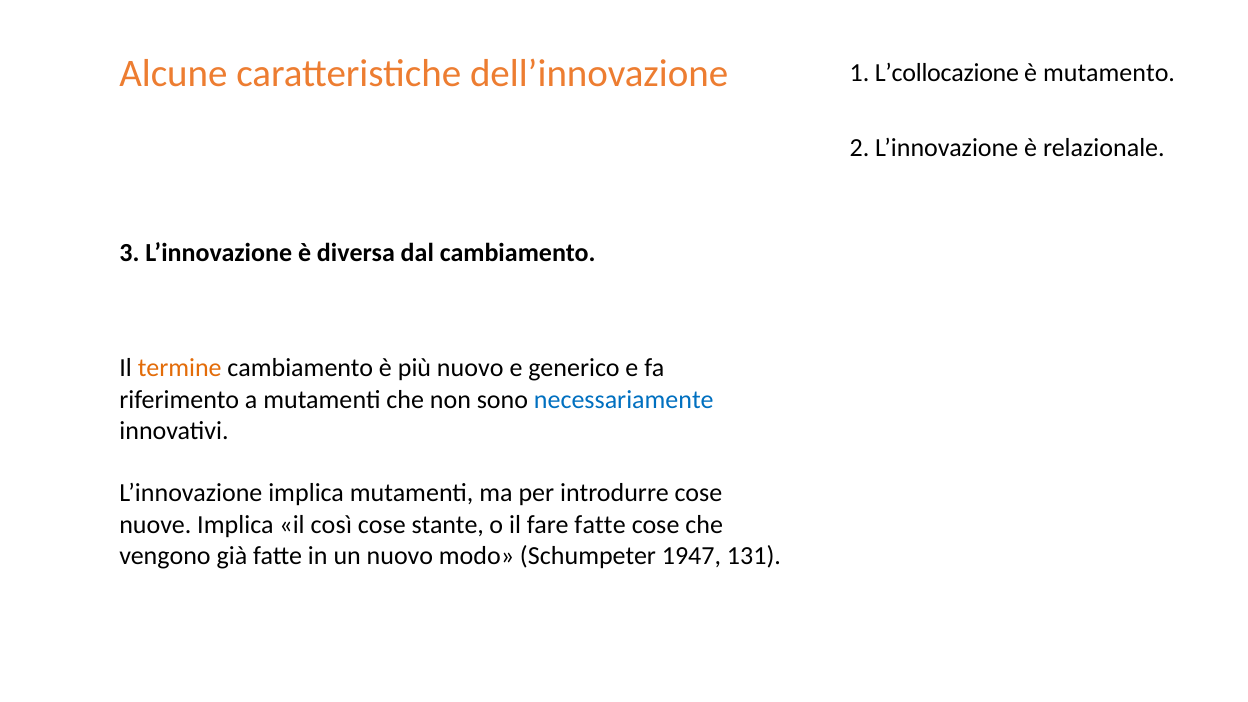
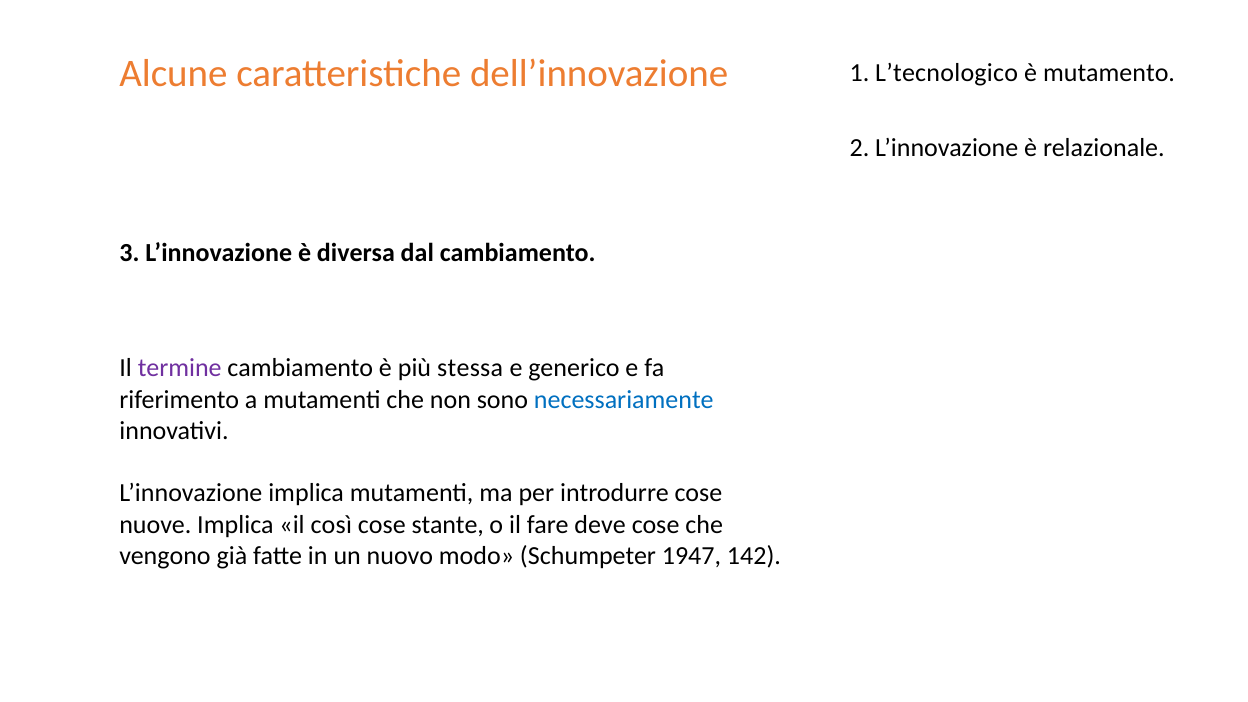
L’collocazione: L’collocazione -> L’tecnologico (947, 73)
termine colour: orange -> purple (180, 368)
più nuovo: nuovo -> stessa (470, 368)
fare fatte: fatte -> deve (600, 524)
131: 131 -> 142 (754, 556)
